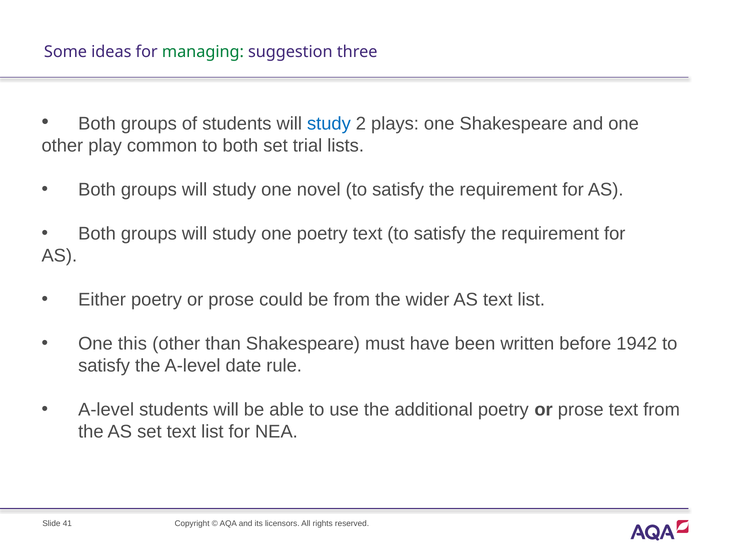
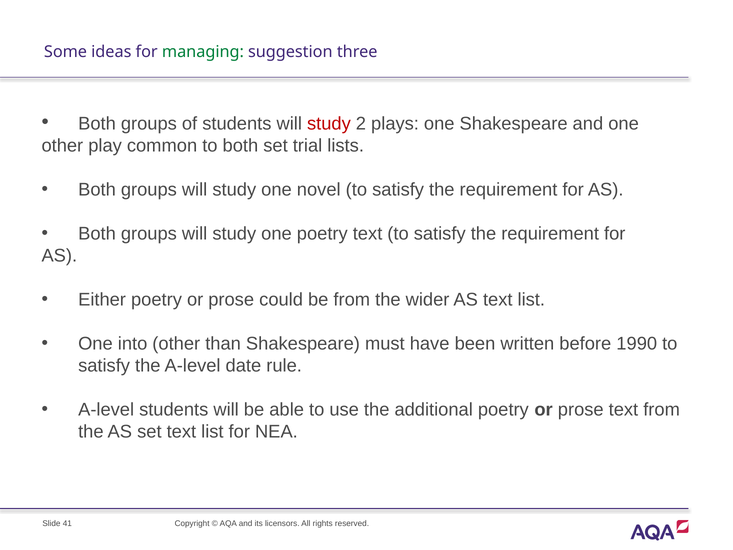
study colour: blue -> red (329, 123)
this: this -> into (133, 344)
1942: 1942 -> 1990 (637, 344)
